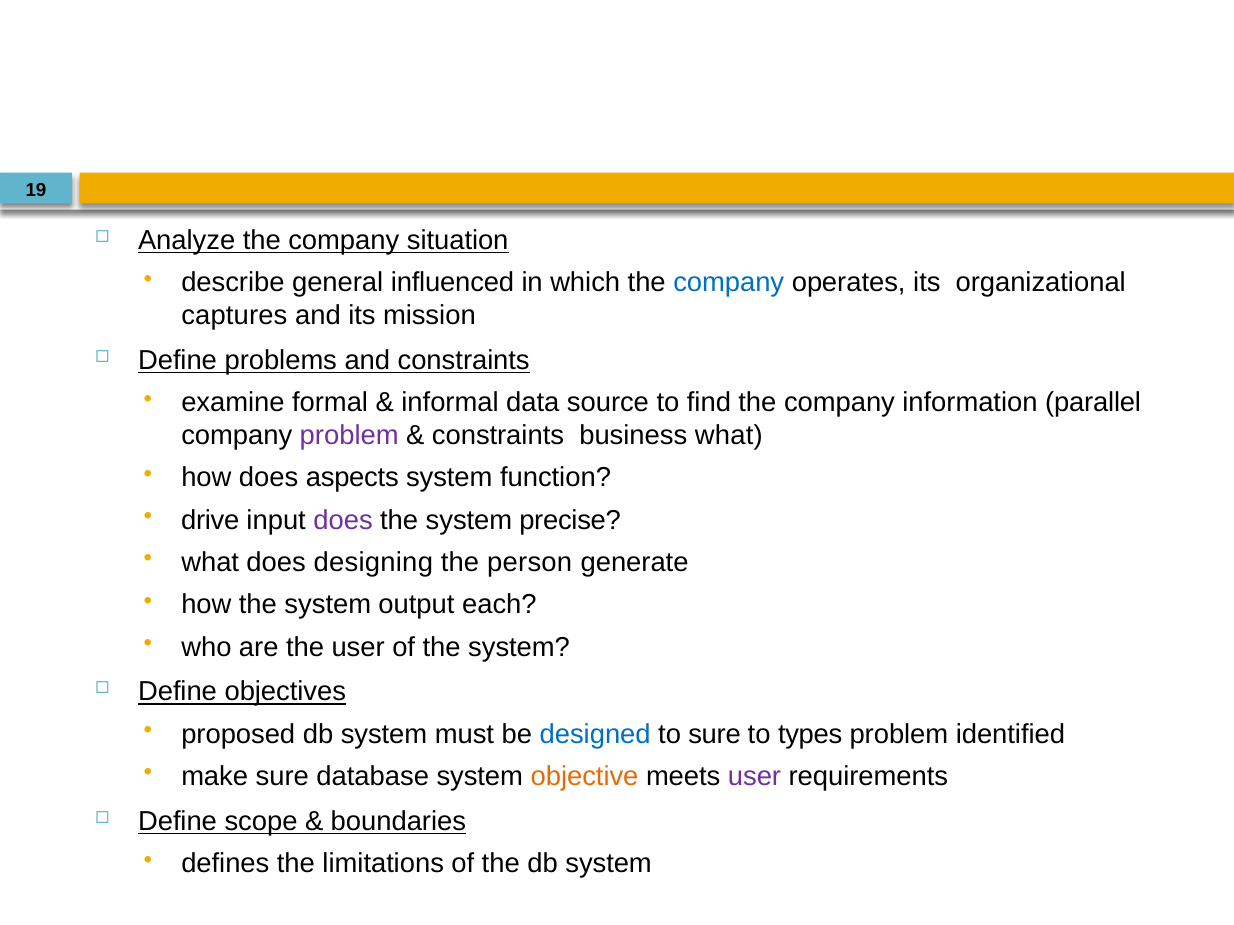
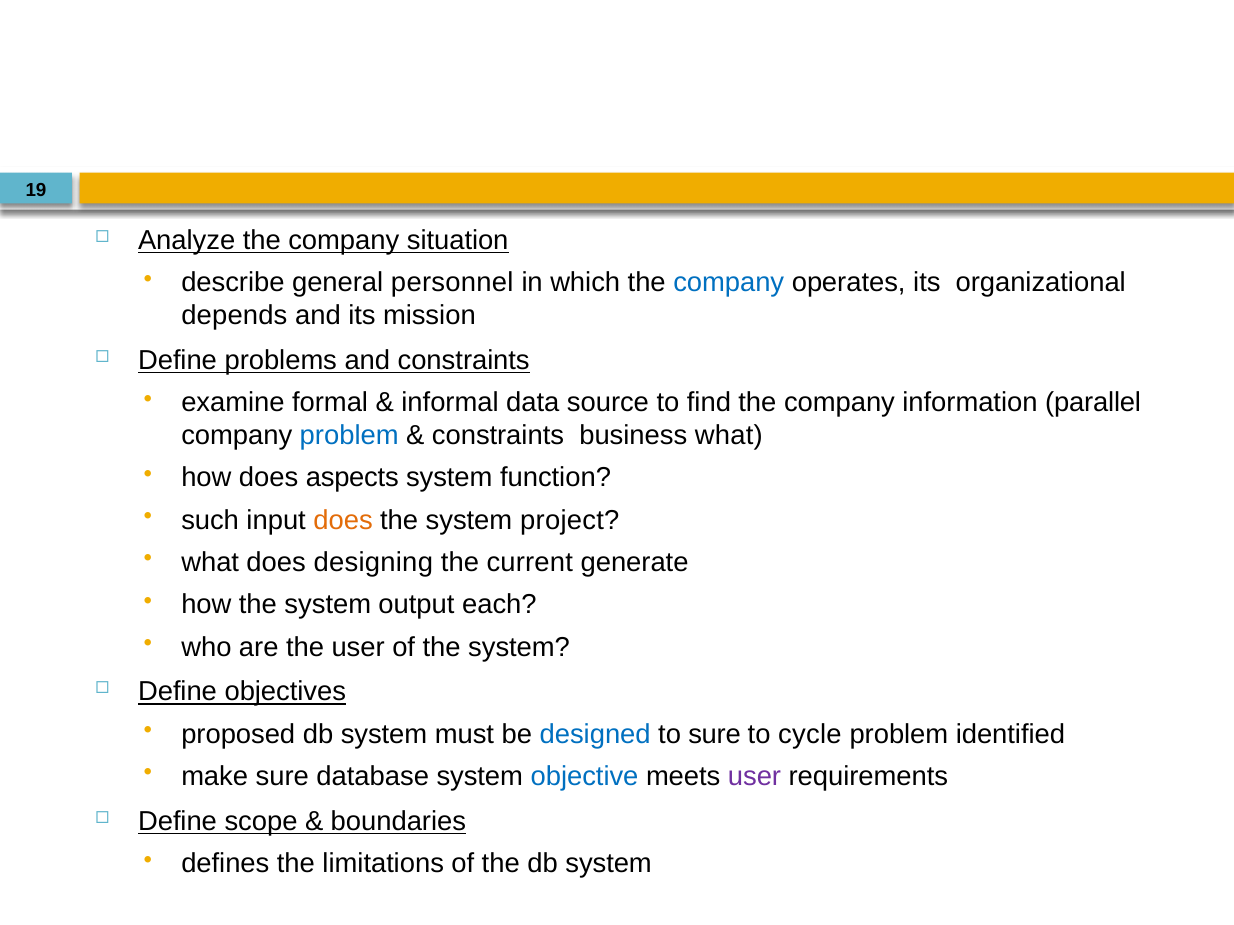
influenced: influenced -> personnel (452, 283)
captures: captures -> depends (234, 316)
problem colour: purple -> blue (349, 436)
drive: drive -> such (210, 520)
does colour: purple -> orange (343, 520)
precise: precise -> project (570, 520)
person: person -> current (530, 563)
types: types -> cycle (810, 735)
objective colour: orange -> blue (585, 777)
